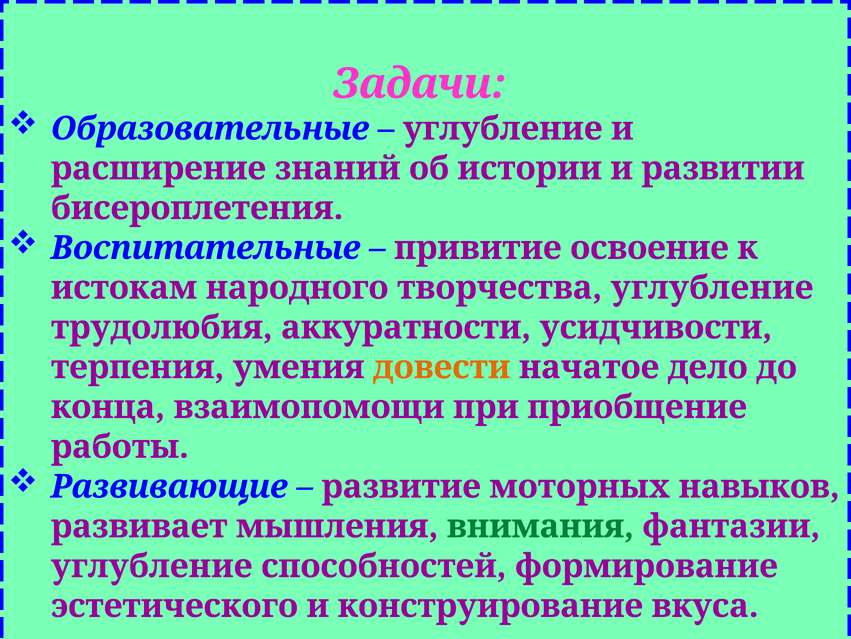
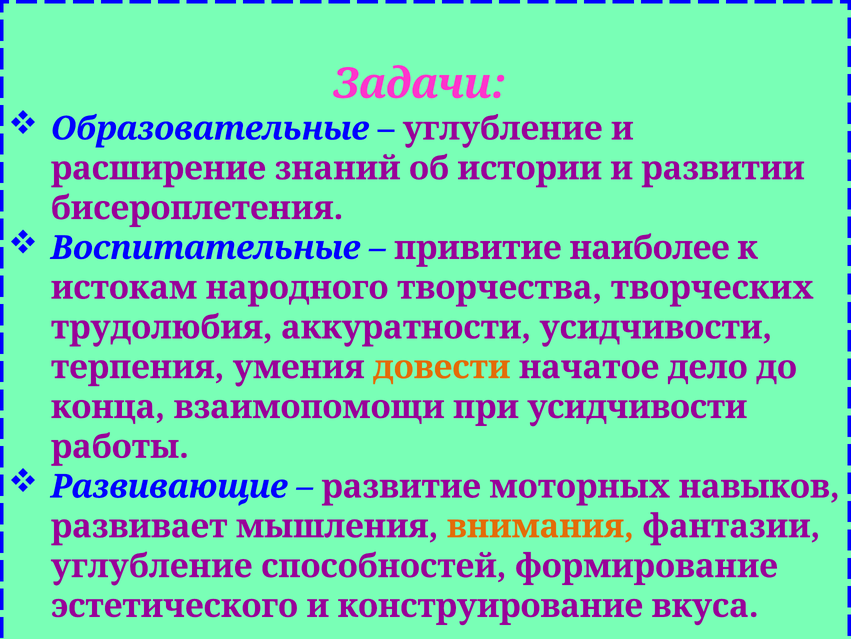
освоение: освоение -> наиболее (650, 248)
творчества углубление: углубление -> творческих (712, 287)
при приобщение: приобщение -> усидчивости (637, 407)
внимания colour: green -> orange (540, 526)
